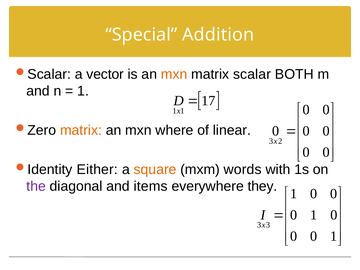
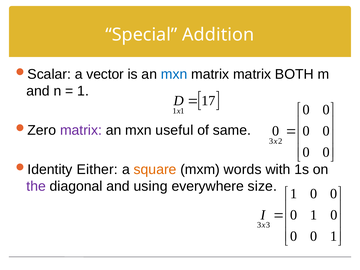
mxn colour: orange -> blue (174, 74)
matrix scalar: scalar -> matrix (252, 74)
matrix colour: orange -> purple (81, 130)
where: where -> useful (174, 130)
linear: linear -> same (232, 130)
items: items -> using (151, 186)
they: they -> size (262, 186)
